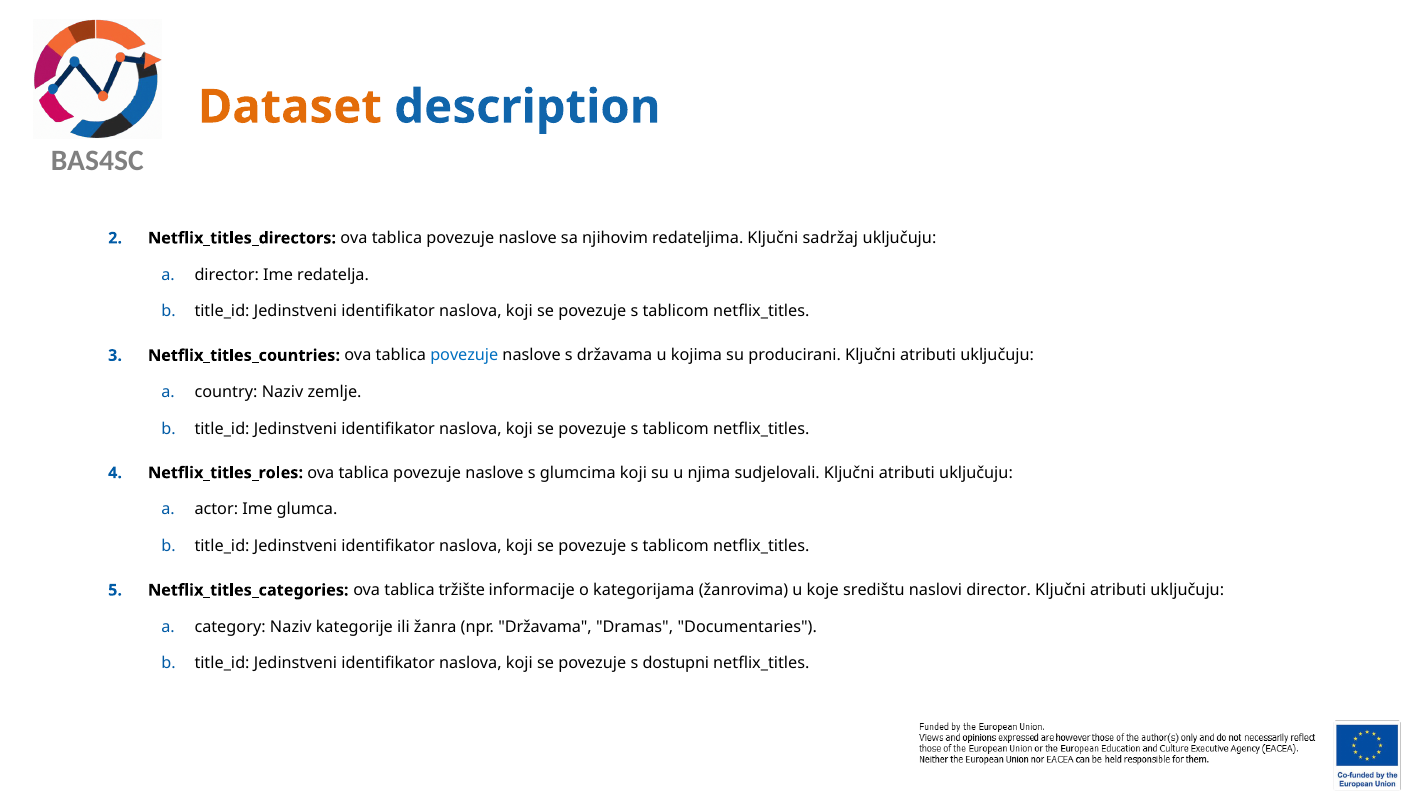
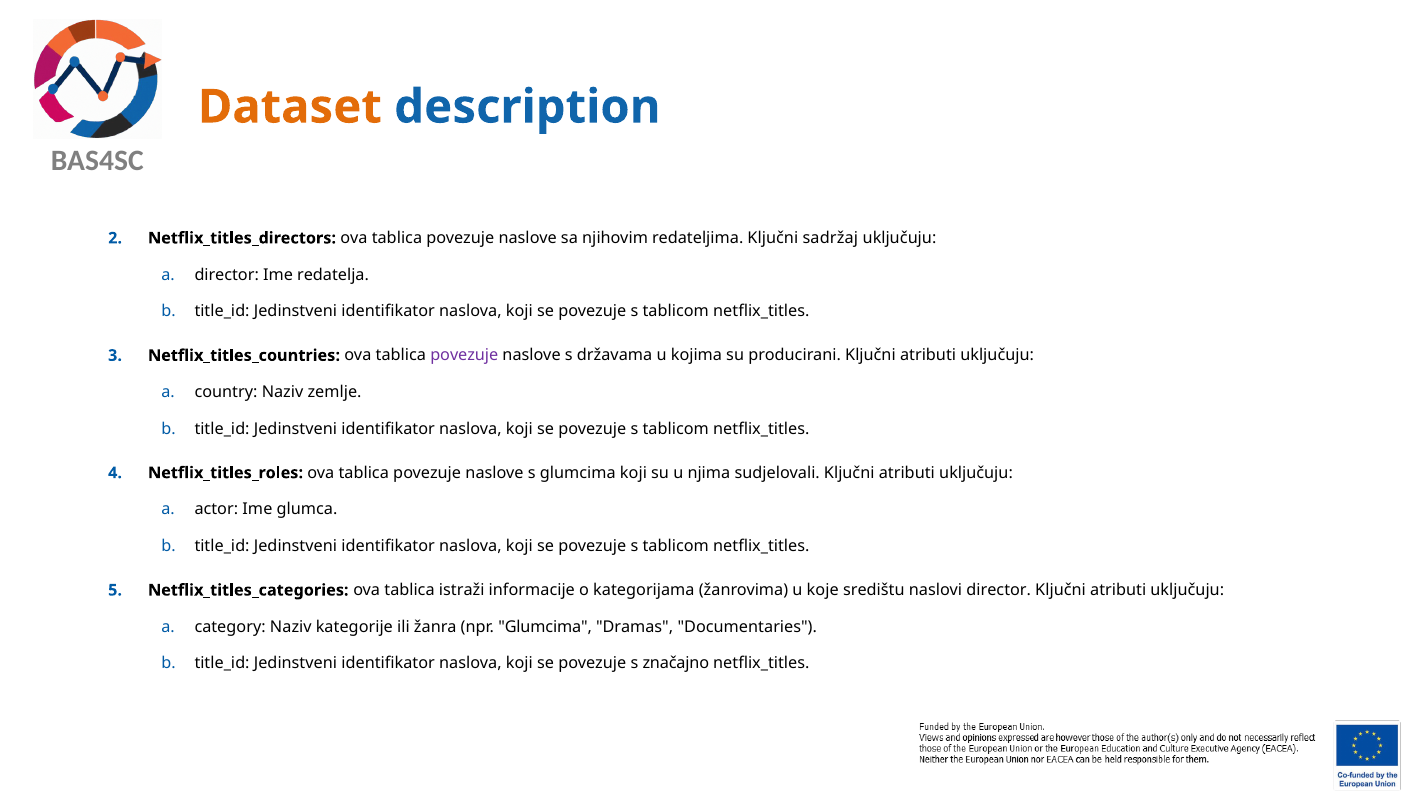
povezuje colour: blue -> purple (464, 356)
tržište: tržište -> istraži (462, 591)
npr Državama: Državama -> Glumcima (545, 627)
dostupni: dostupni -> značajno (676, 664)
